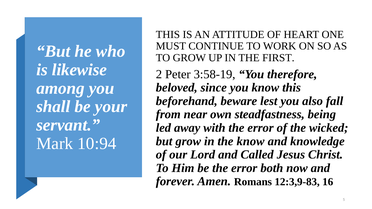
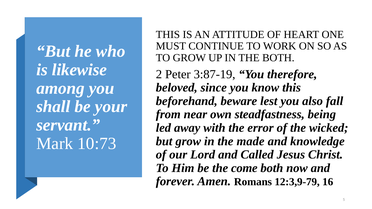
THE FIRST: FIRST -> BOTH (278, 58)
3:58-19: 3:58-19 -> 3:87-19 (215, 74)
the know: know -> made (251, 141)
10:94: 10:94 -> 10:73 (97, 144)
be the error: error -> come (244, 168)
12:3,9-83: 12:3,9-83 -> 12:3,9-79 (297, 182)
